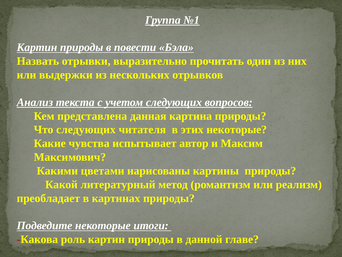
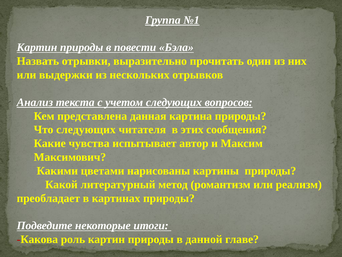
этих некоторые: некоторые -> сообщения (237, 129)
